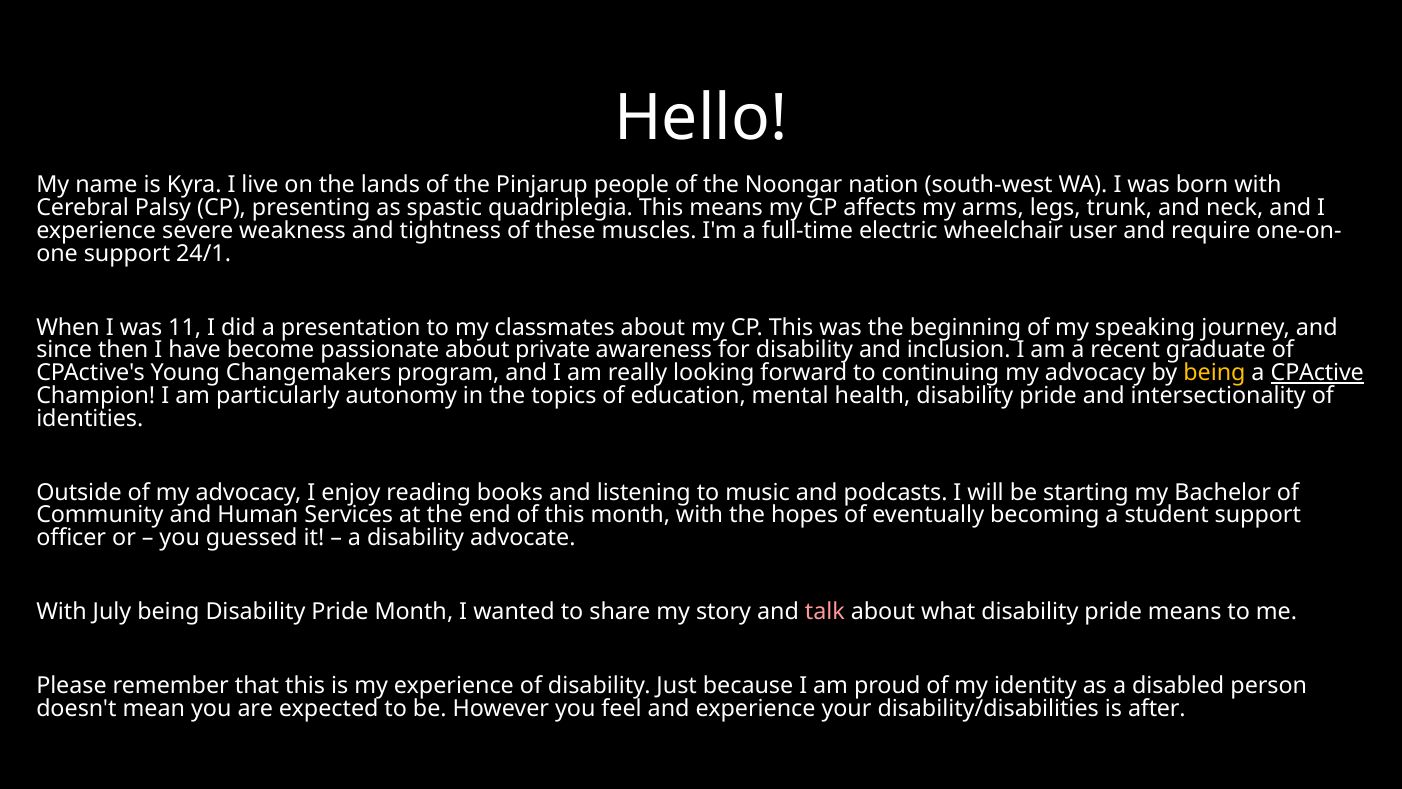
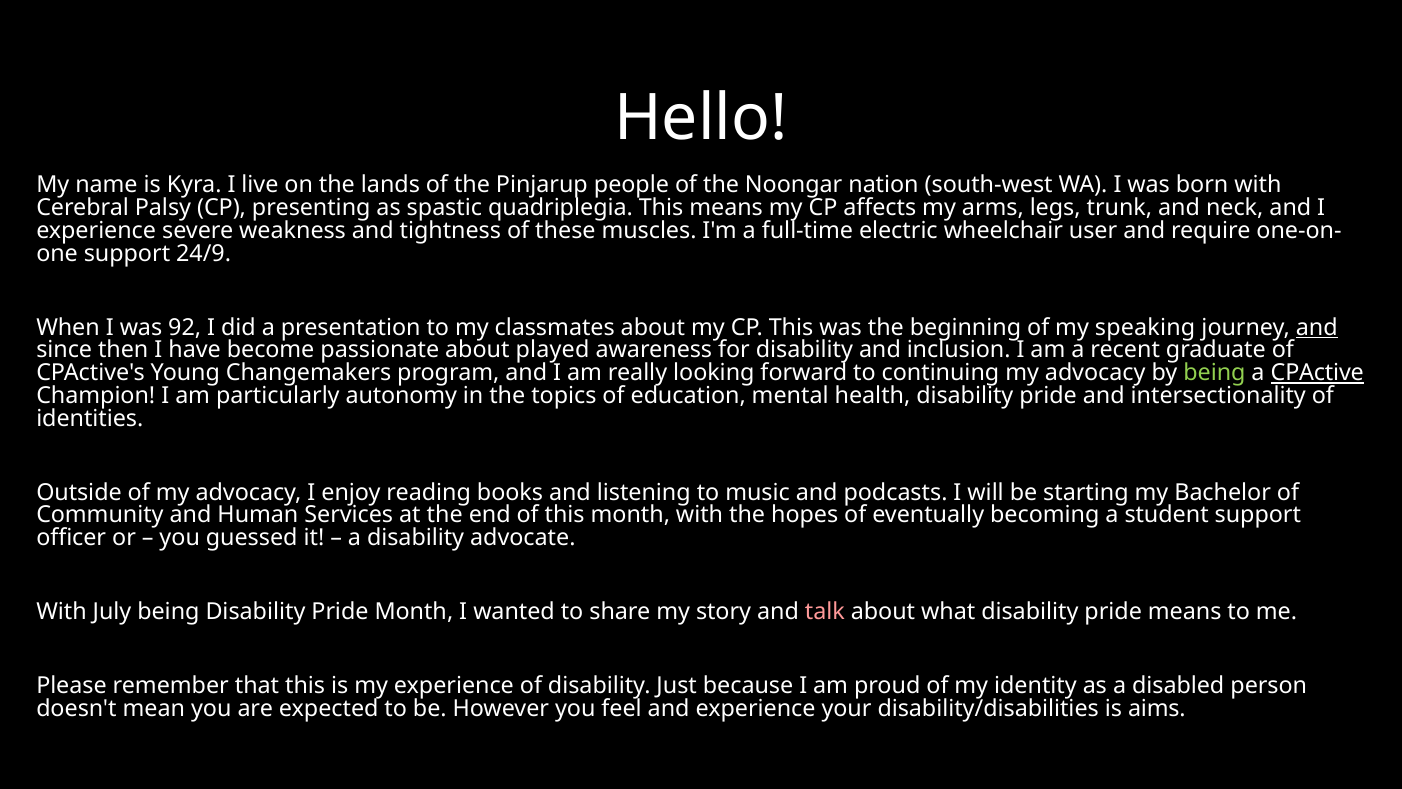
24/1: 24/1 -> 24/9 (204, 253)
11: 11 -> 92 (185, 327)
and underline: none -> present (1317, 327)
private: private -> played (553, 350)
being colour: yellow -> light green (1214, 373)
after: after -> aims (1157, 709)
